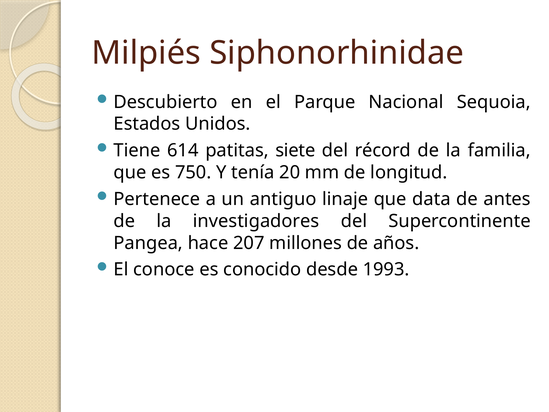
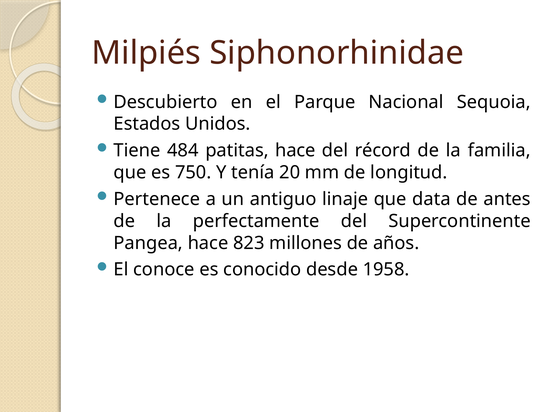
614: 614 -> 484 (183, 150)
patitas siete: siete -> hace (295, 150)
investigadores: investigadores -> perfectamente (256, 221)
207: 207 -> 823 (249, 243)
1993: 1993 -> 1958 (386, 269)
